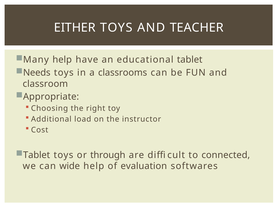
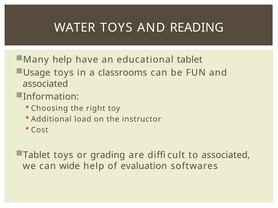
EITHER: EITHER -> WATER (75, 28)
TEACHER: TEACHER -> READING (197, 28)
Needs: Needs -> Usage (37, 73)
classroom: classroom -> associated (45, 84)
Appropriate: Appropriate -> Information (51, 97)
through: through -> grading (108, 155)
to connected: connected -> associated (226, 155)
